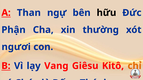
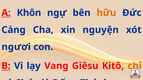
Than: Than -> Khôn (29, 13)
hữu colour: black -> orange (106, 13)
Phận: Phận -> Càng (14, 30)
thường: thường -> nguyện (101, 30)
